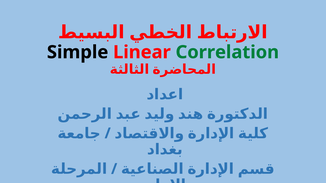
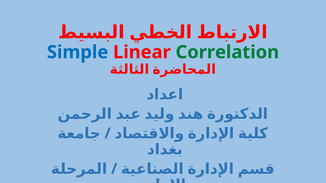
Simple colour: black -> blue (78, 52)
